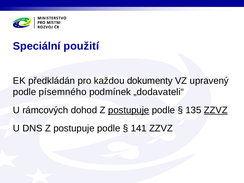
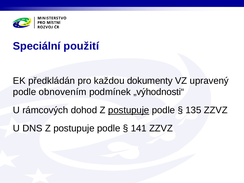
písemného: písemného -> obnovením (63, 92)
„dodavateli“: „dodavateli“ -> „výhodnosti“ (159, 92)
ZZVZ underline: present -> none (216, 110)
